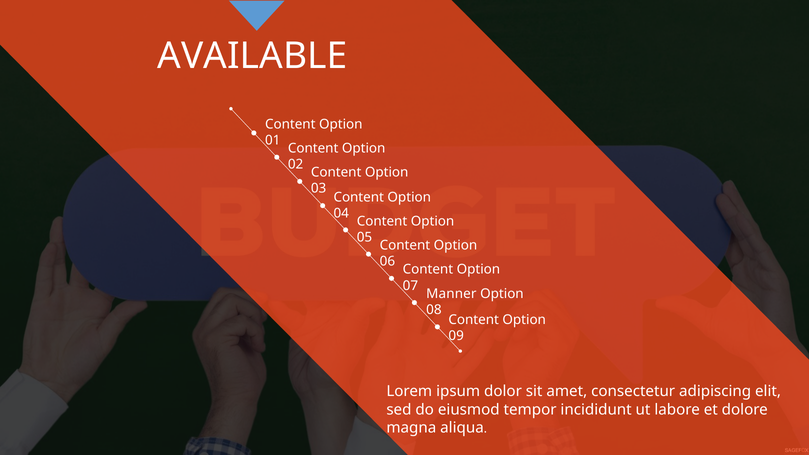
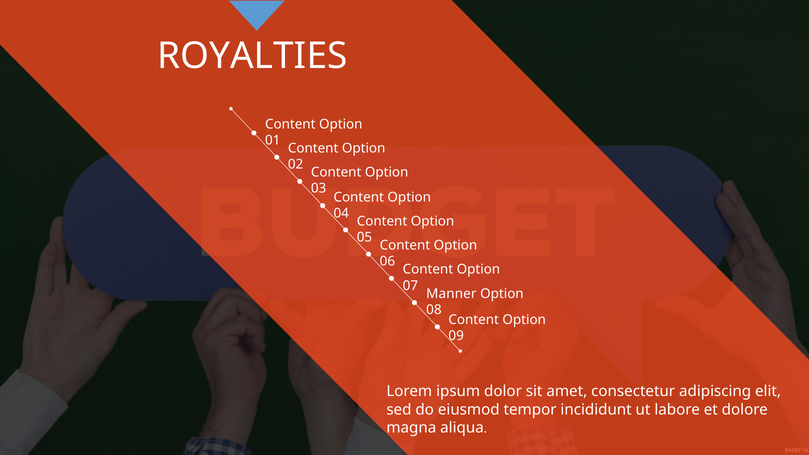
AVAILABLE: AVAILABLE -> ROYALTIES (252, 56)
